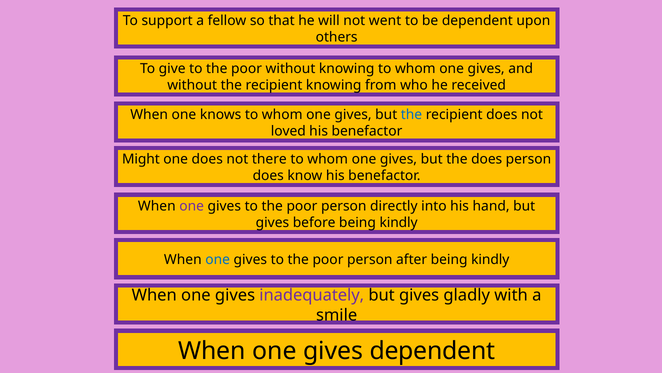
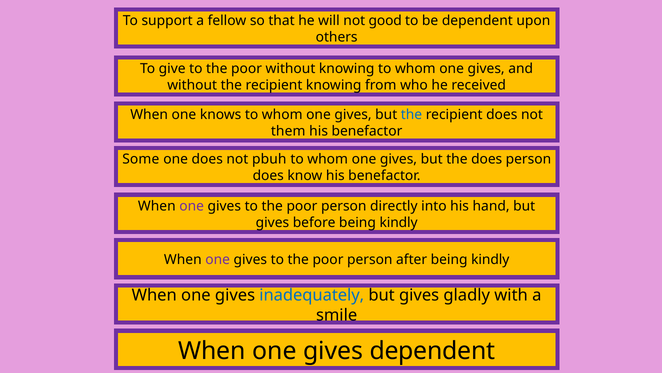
went: went -> good (385, 21)
loved: loved -> them (288, 131)
Might: Might -> Some (141, 159)
there: there -> pbuh (269, 159)
one colour: blue -> purple (218, 259)
inadequately colour: purple -> blue (312, 295)
